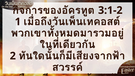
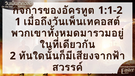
3:1-2: 3:1-2 -> 1:1-2 (110, 10)
